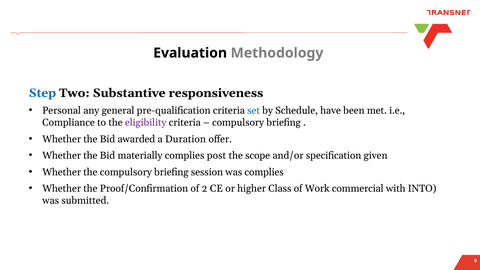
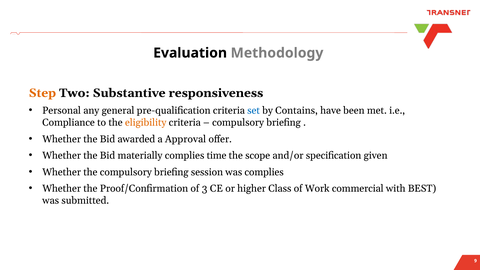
Step colour: blue -> orange (42, 93)
Schedule: Schedule -> Contains (297, 111)
eligibility colour: purple -> orange (146, 123)
Duration: Duration -> Approval (186, 139)
post: post -> time (217, 156)
2: 2 -> 3 (205, 189)
INTO: INTO -> BEST (422, 189)
